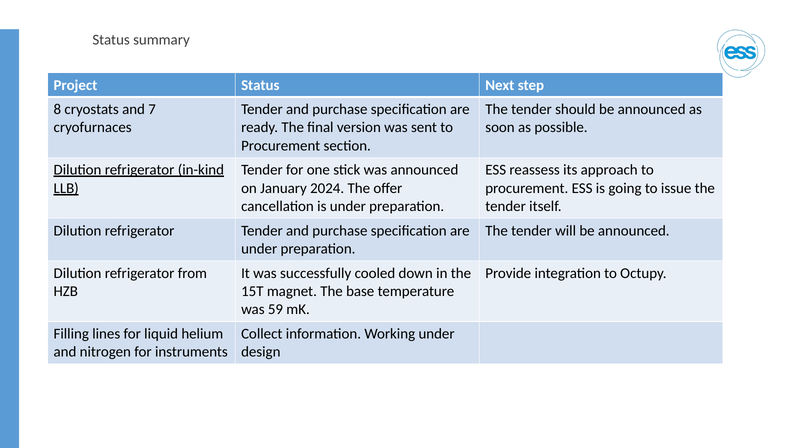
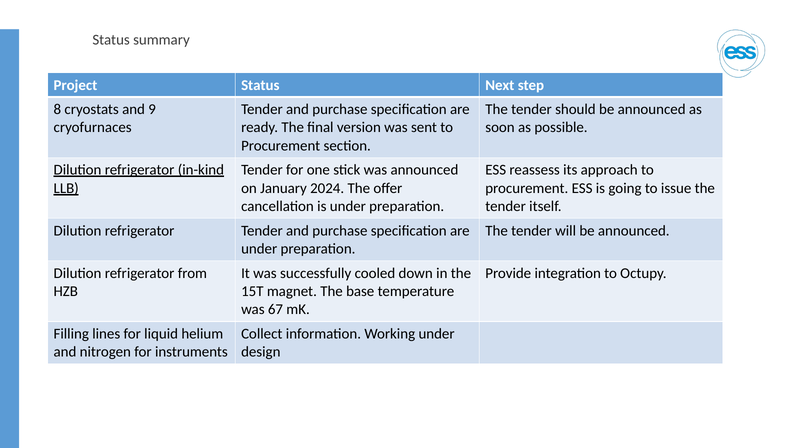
7: 7 -> 9 (152, 109)
59: 59 -> 67 (275, 309)
